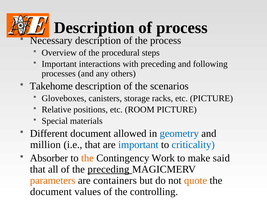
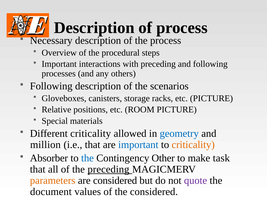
Takehome: Takehome -> Following (51, 86)
Different document: document -> criticality (91, 134)
criticality colour: blue -> orange (193, 145)
the colour: orange -> blue (87, 158)
Work: Work -> Other (163, 158)
said: said -> task (221, 158)
are containers: containers -> considered (115, 181)
quote colour: orange -> purple (196, 181)
the controlling: controlling -> considered (154, 192)
